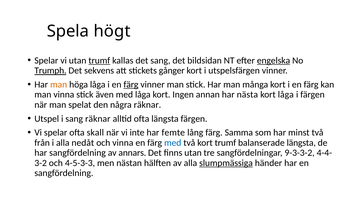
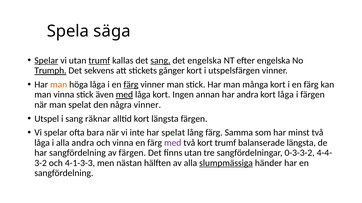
högt: högt -> säga (112, 31)
Spelar underline: none -> present (46, 61)
sang underline: none -> present (160, 61)
det bildsidan: bildsidan -> engelska (204, 61)
engelska underline: present -> none (274, 61)
med underline: none -> present (124, 95)
har nästa: nästa -> andra (247, 95)
några räknar: räknar -> vinner (147, 105)
alltid ofta: ofta -> kort (142, 119)
skall: skall -> bara (95, 133)
har femte: femte -> spelat (173, 133)
från: från -> låga (42, 143)
alla nedåt: nedåt -> andra (83, 143)
med colour: blue -> purple (173, 143)
av annars: annars -> färgen (132, 153)
9-3-3-2: 9-3-3-2 -> 0-3-3-2 (300, 153)
4-5-3-3: 4-5-3-3 -> 4-1-3-3 (80, 163)
